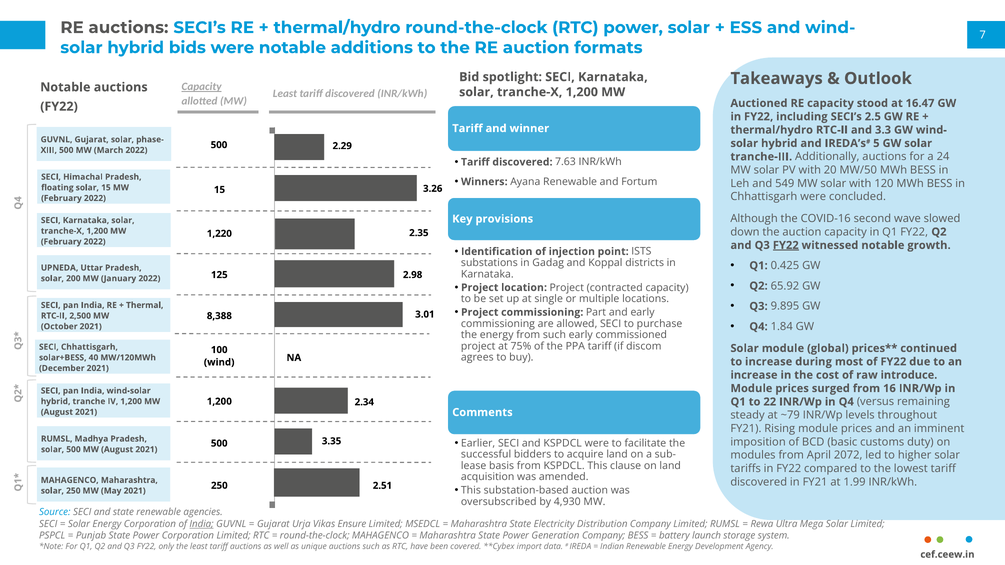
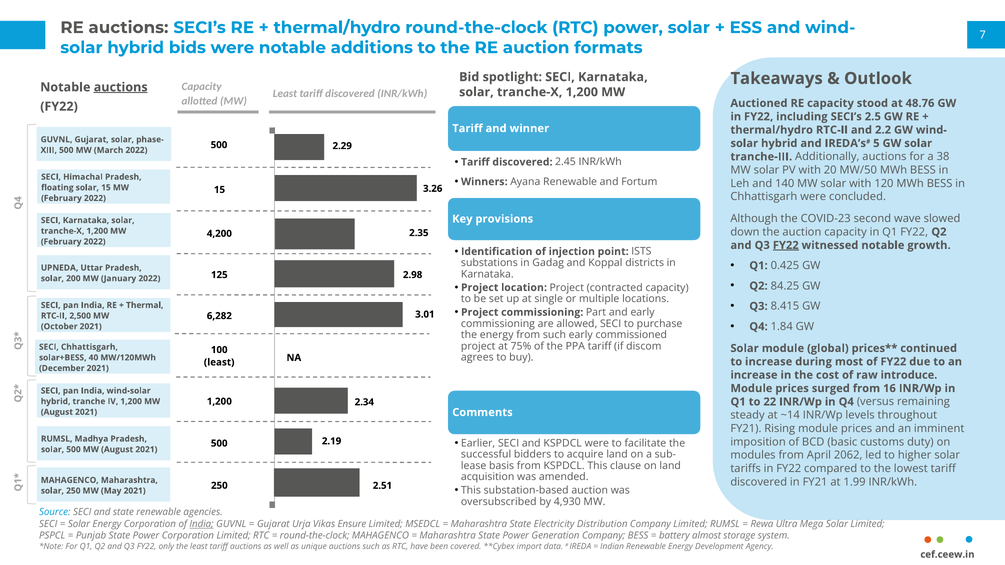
auctions underline: none -> present (121, 87)
Capacity underline: present -> none (202, 87)
16.47: 16.47 -> 48.76 (920, 103)
3.3: 3.3 -> 2.2 (883, 130)
24: 24 -> 38 (943, 157)
7.63: 7.63 -> 2.45 (565, 162)
549: 549 -> 140 (785, 184)
COVID-16: COVID-16 -> COVID-23 (826, 219)
1,220: 1,220 -> 4,200 (219, 234)
65.92: 65.92 -> 84.25 (785, 286)
9.895: 9.895 -> 8.415 (785, 306)
8,388: 8,388 -> 6,282 (219, 316)
wind: wind -> least (219, 362)
~79: ~79 -> ~14 (790, 415)
3.35: 3.35 -> 2.19 (332, 441)
2072: 2072 -> 2062 (848, 455)
launch: launch -> almost (707, 536)
